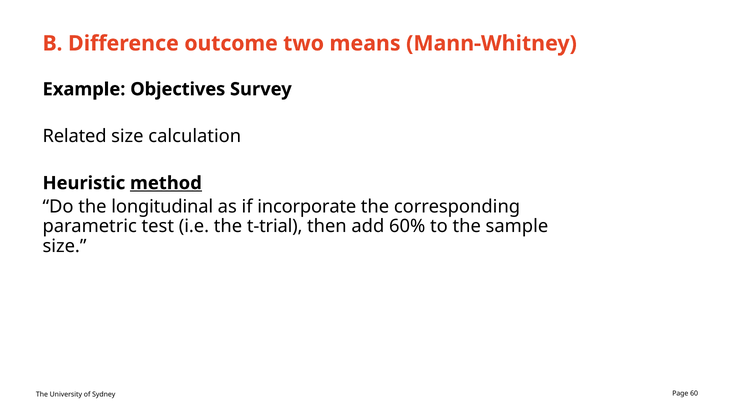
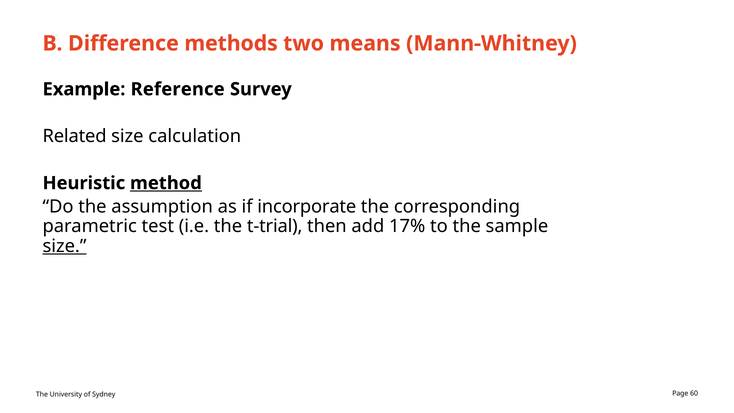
outcome: outcome -> methods (231, 43)
Objectives: Objectives -> Reference (178, 89)
longitudinal: longitudinal -> assumption (162, 207)
60%: 60% -> 17% (407, 226)
size underline: none -> present (65, 246)
